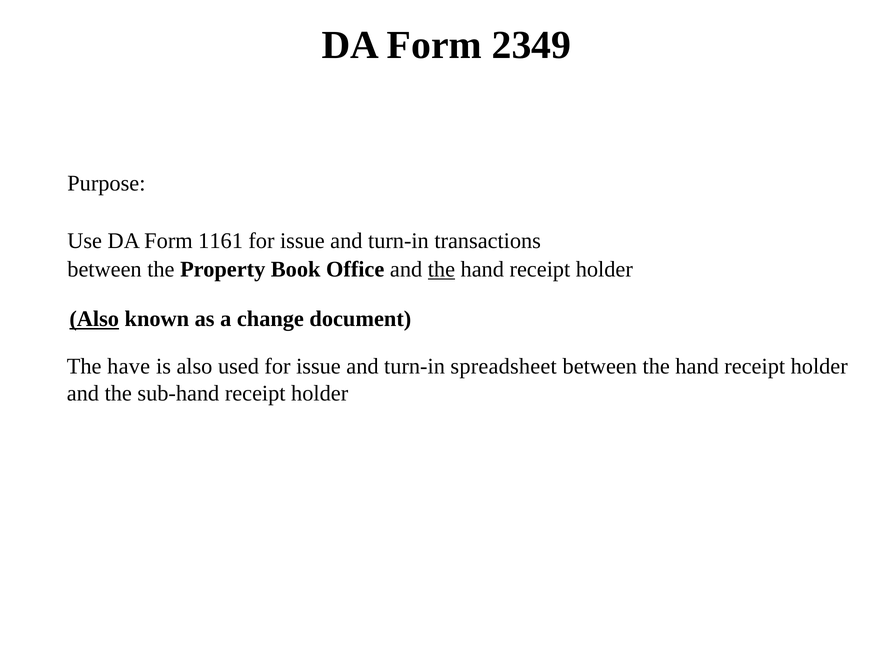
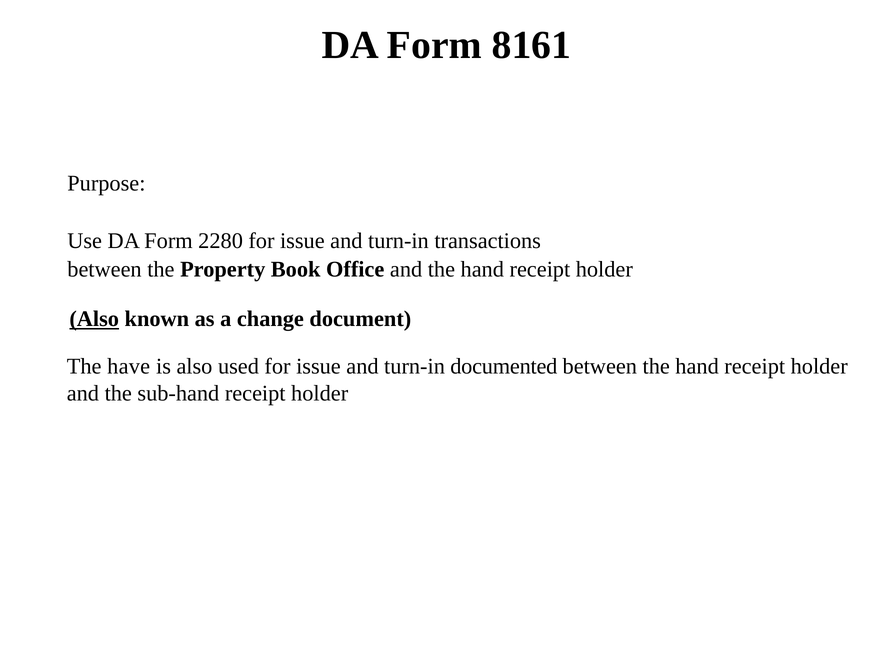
2349: 2349 -> 8161 (531, 45)
1161: 1161 -> 2280 (221, 241)
the underline: present -> none (441, 269)
spreadsheet: spreadsheet -> documented (504, 366)
